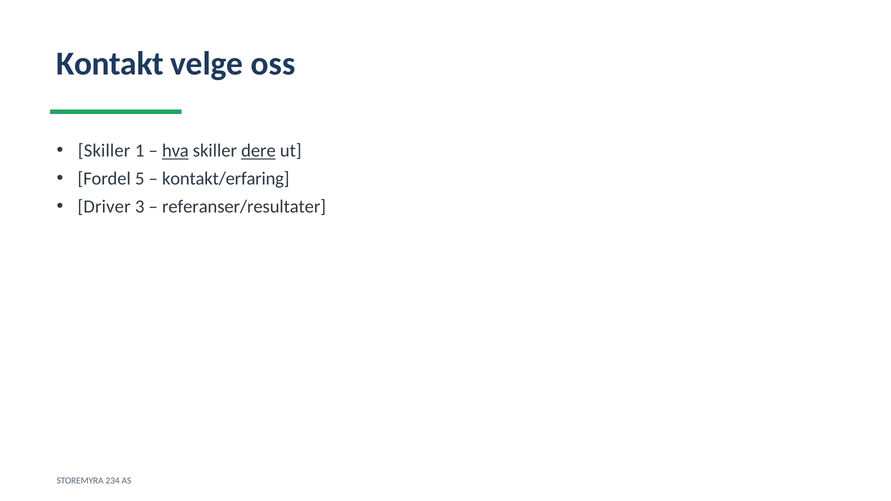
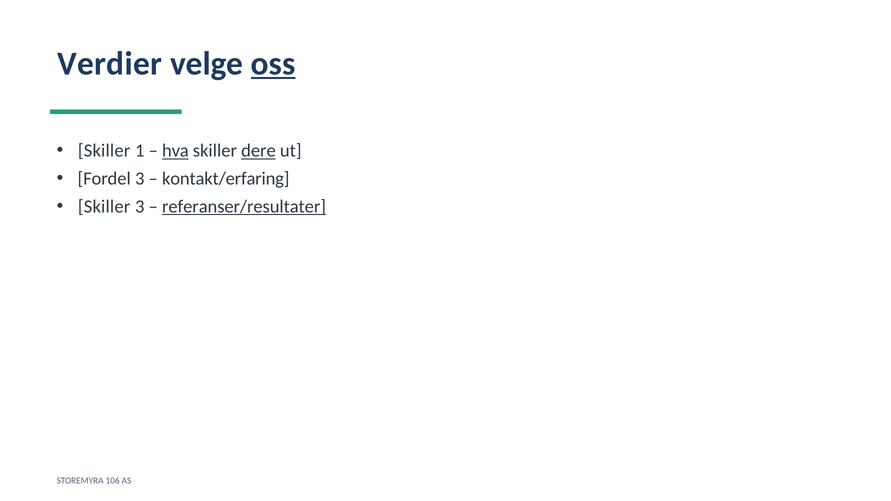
Kontakt: Kontakt -> Verdier (110, 64)
oss underline: none -> present (273, 64)
Fordel 5: 5 -> 3 (140, 179)
Driver: Driver -> Skiller (104, 207)
referanser/resultater underline: none -> present (244, 207)
234: 234 -> 106 (113, 481)
